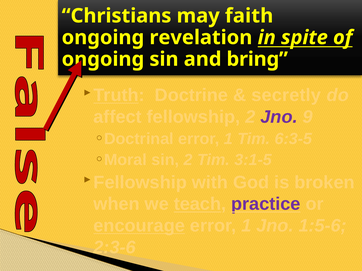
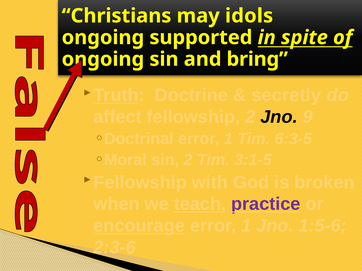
faith: faith -> idols (249, 16)
revelation: revelation -> supported (201, 38)
Jno colour: purple -> black (279, 117)
